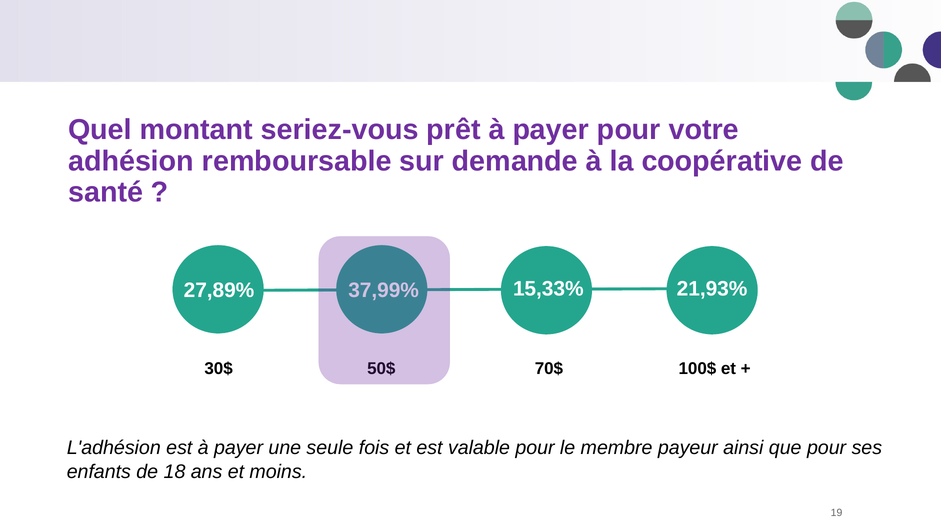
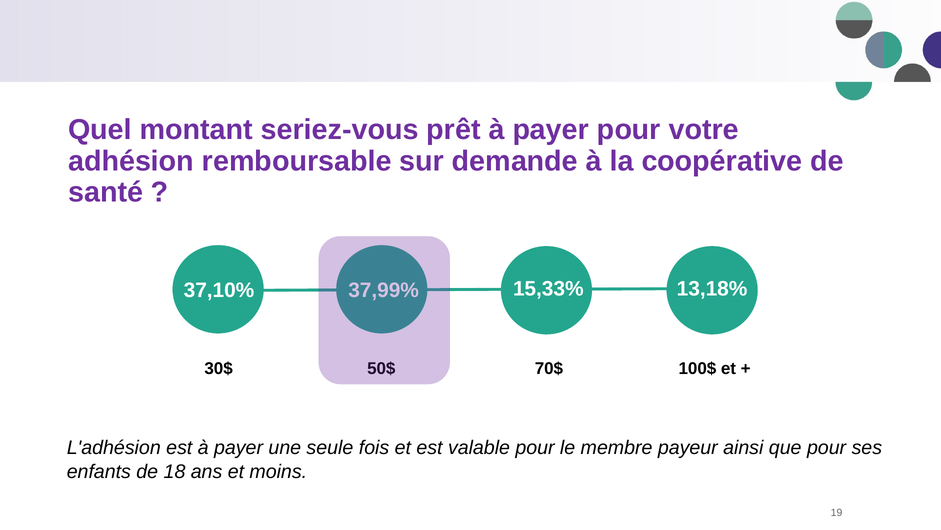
27,89%: 27,89% -> 37,10% (219, 290)
21,93%: 21,93% -> 13,18% (712, 288)
